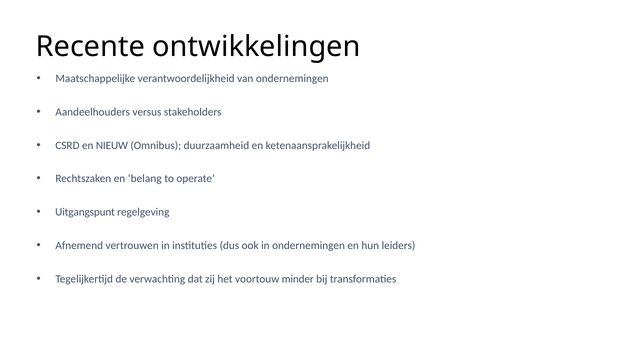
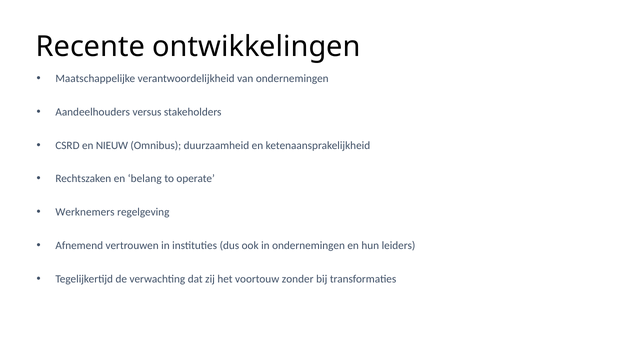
Uitgangspunt: Uitgangspunt -> Werknemers (85, 212)
minder: minder -> zonder (298, 279)
